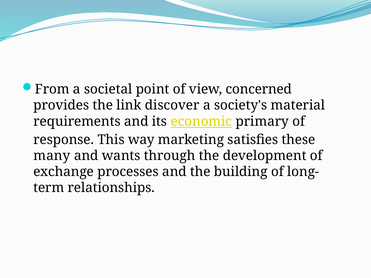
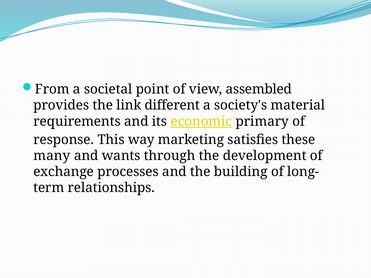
concerned: concerned -> assembled (259, 89)
discover: discover -> different (172, 105)
